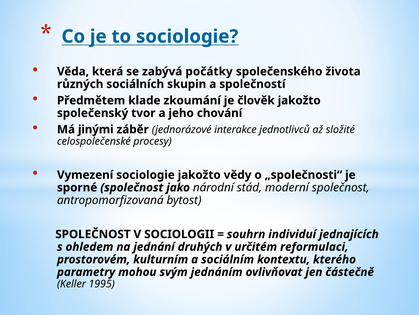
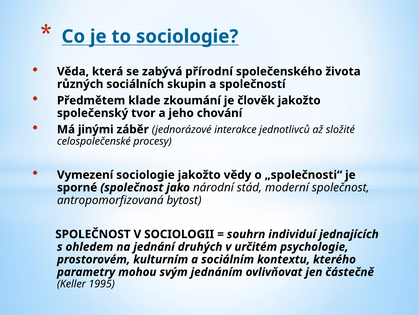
počátky: počátky -> přírodní (209, 71)
reformulaci: reformulaci -> psychologie (314, 246)
